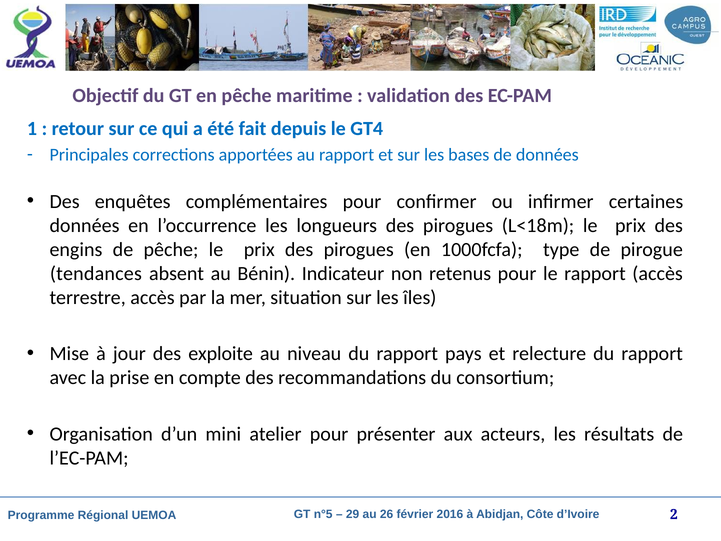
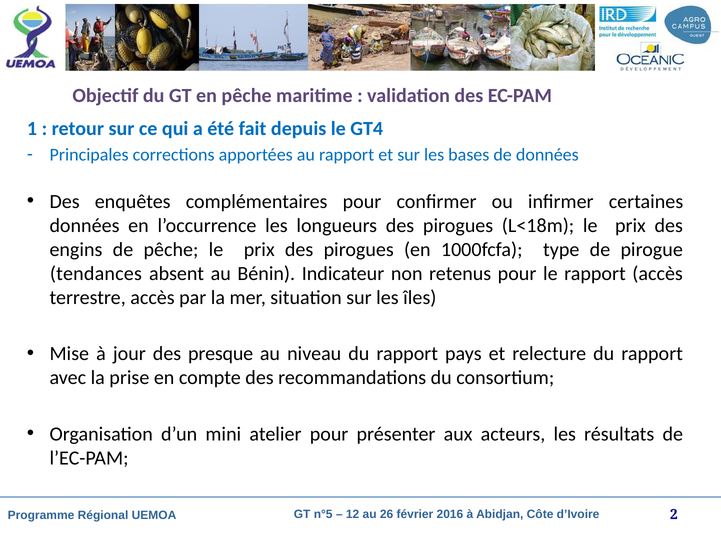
exploite: exploite -> presque (221, 354)
29: 29 -> 12 (353, 514)
